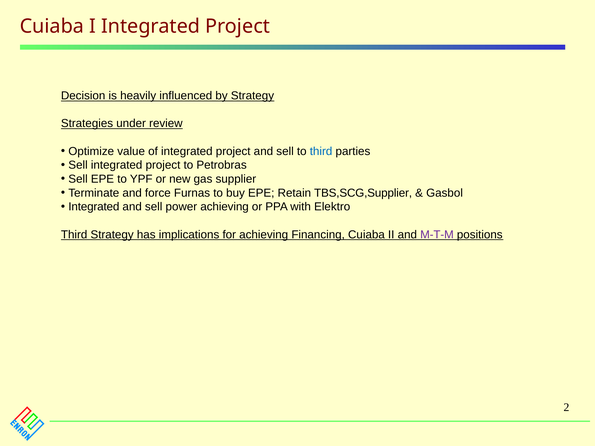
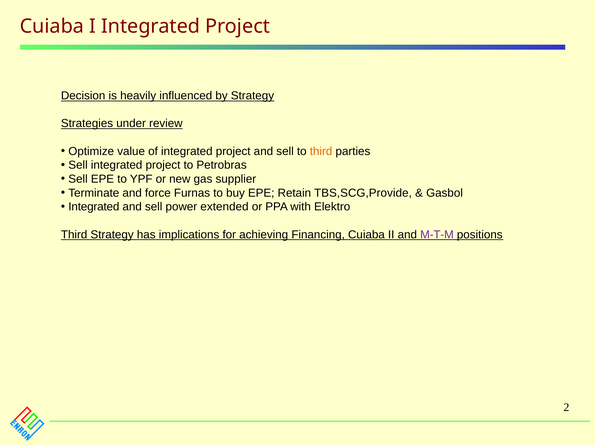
third colour: blue -> orange (321, 151)
TBS,SCG,Supplier: TBS,SCG,Supplier -> TBS,SCG,Provide (363, 193)
power achieving: achieving -> extended (224, 207)
